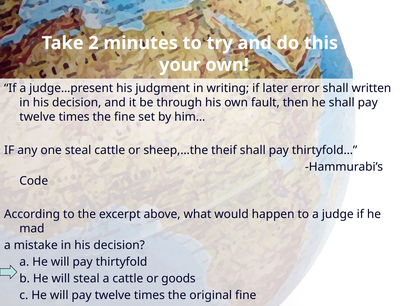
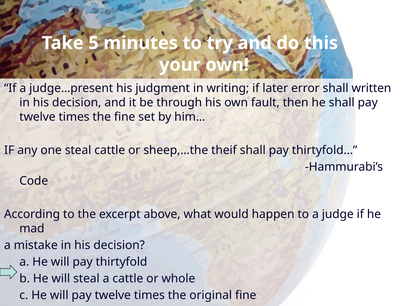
2: 2 -> 5 (93, 43)
goods: goods -> whole (178, 279)
